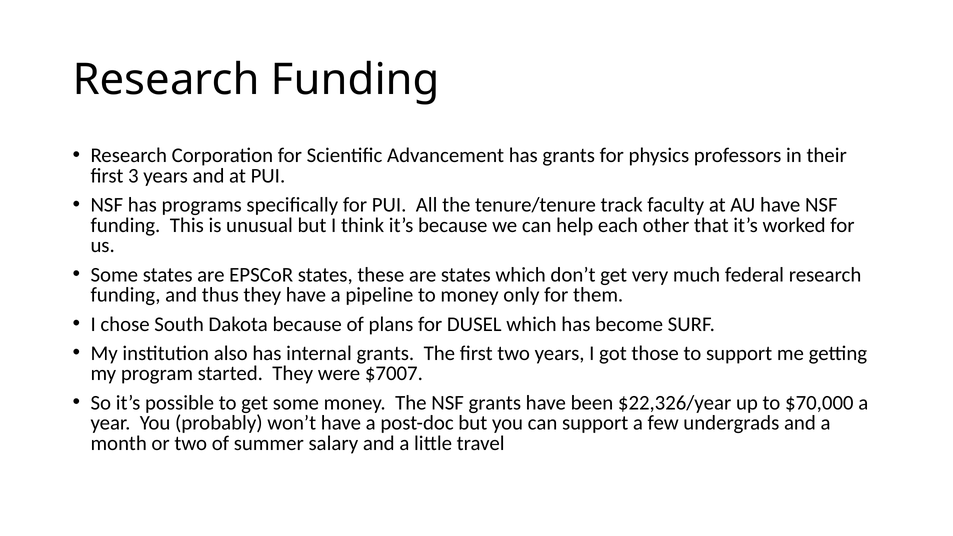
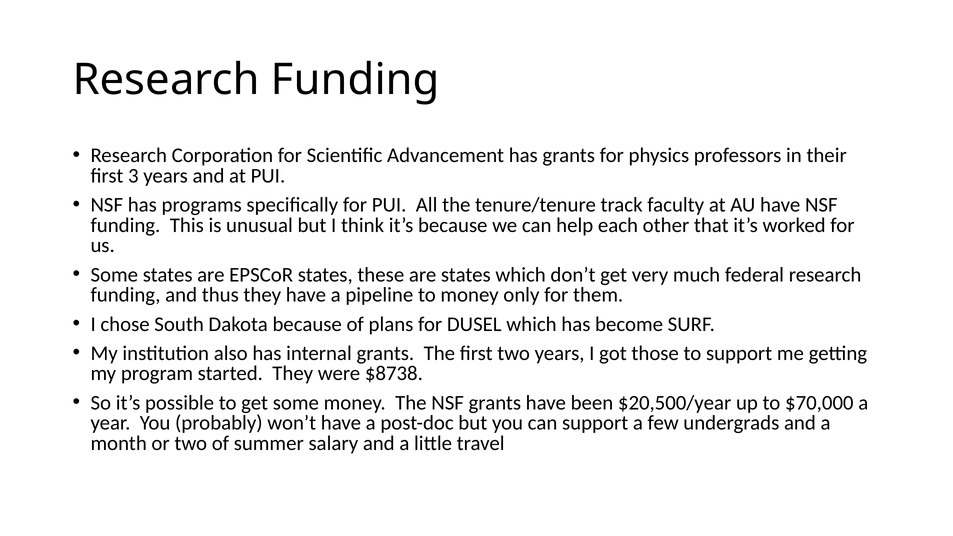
$7007: $7007 -> $8738 (394, 374)
$22,326/year: $22,326/year -> $20,500/year (675, 403)
